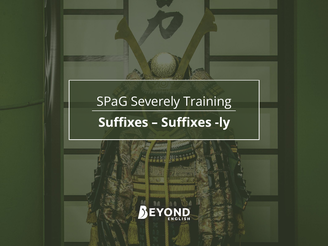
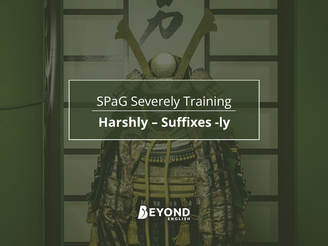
Suffixes: Suffixes -> Harshly (123, 123)
